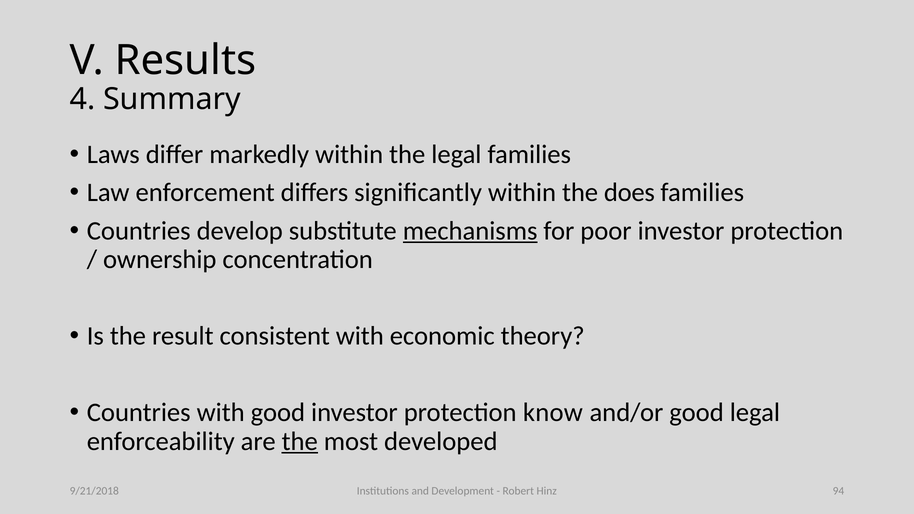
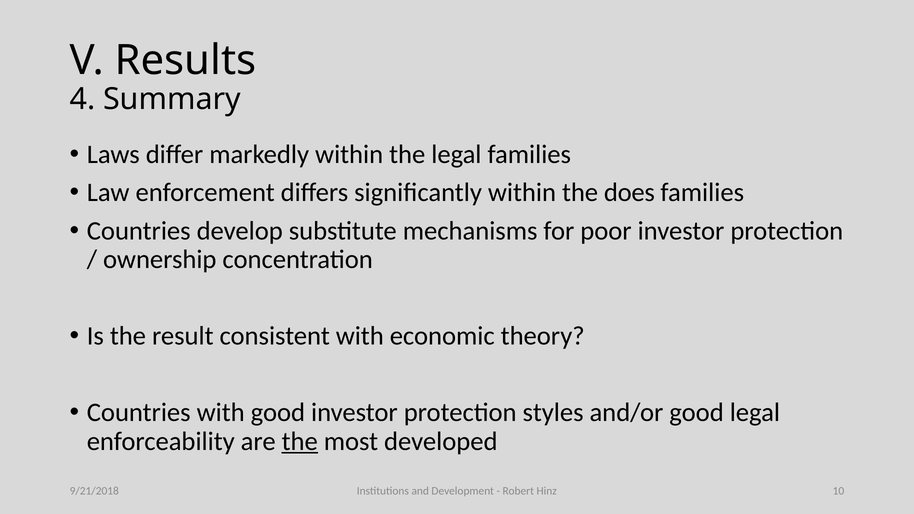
mechanisms underline: present -> none (470, 231)
know: know -> styles (553, 413)
94: 94 -> 10 (839, 491)
